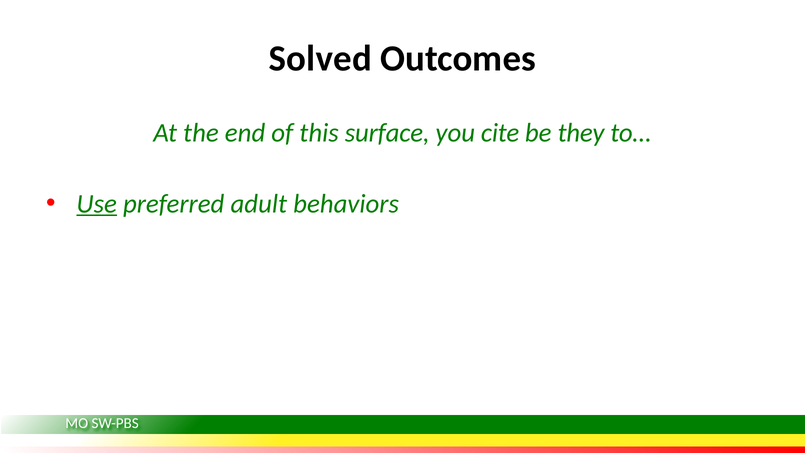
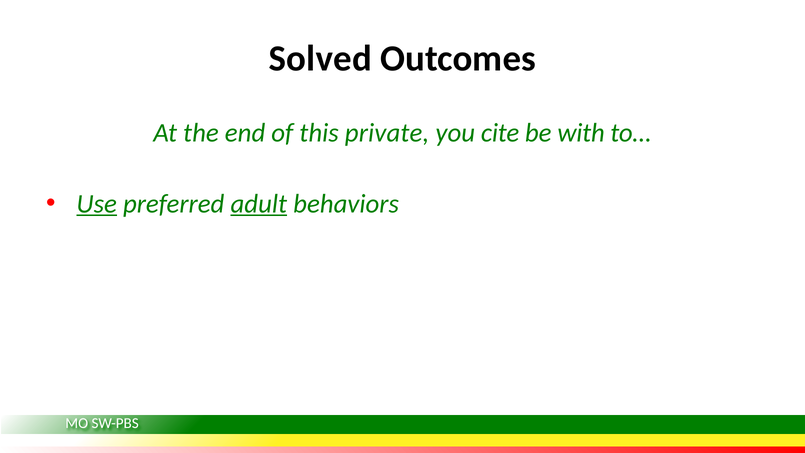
surface: surface -> private (387, 133)
they: they -> with (581, 133)
adult underline: none -> present (259, 204)
